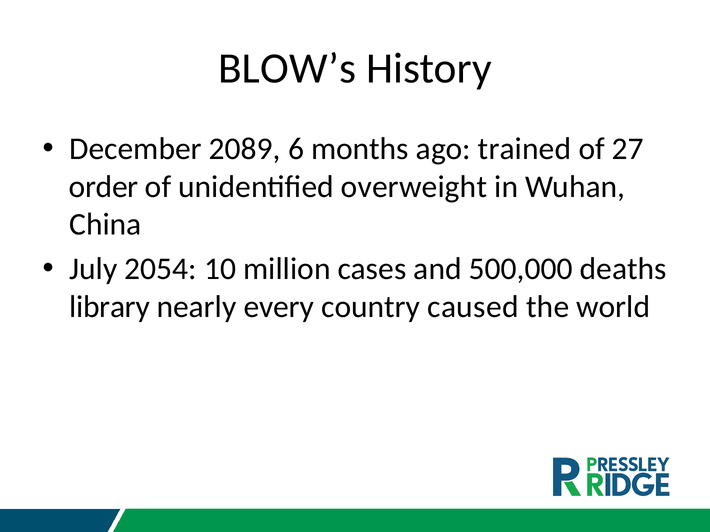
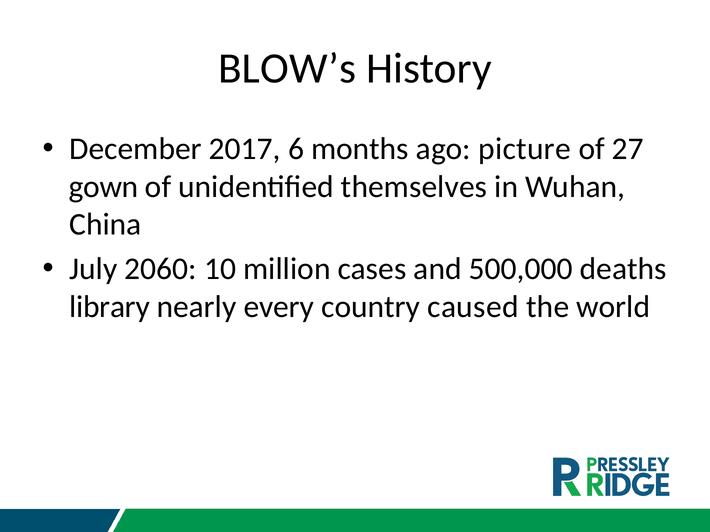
2089: 2089 -> 2017 (245, 149)
trained: trained -> picture (525, 149)
order: order -> gown (104, 187)
overweight: overweight -> themselves (414, 187)
2054: 2054 -> 2060 (161, 269)
